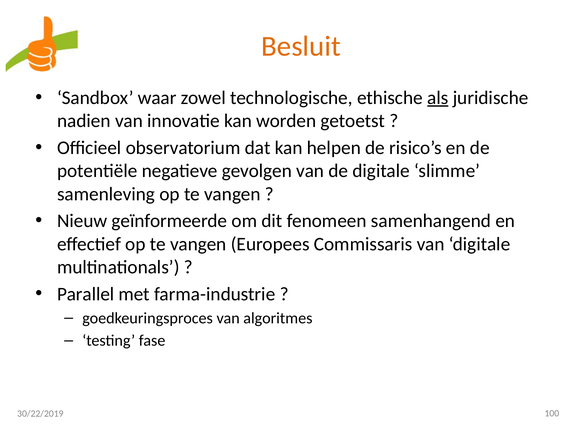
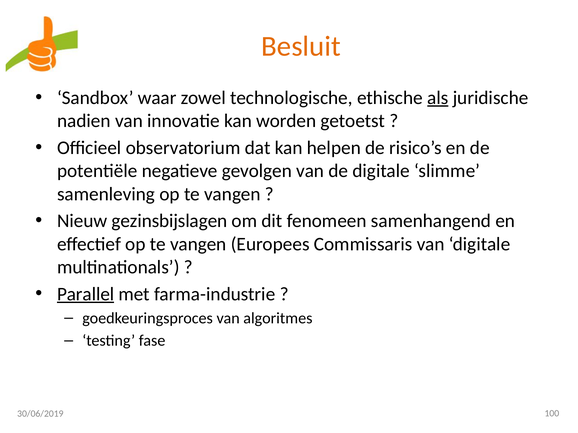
geïnformeerde: geïnformeerde -> gezinsbijslagen (169, 221)
Parallel underline: none -> present (86, 294)
30/22/2019: 30/22/2019 -> 30/06/2019 (40, 414)
